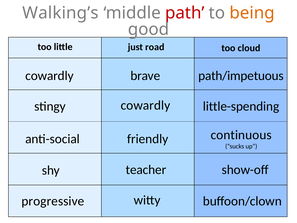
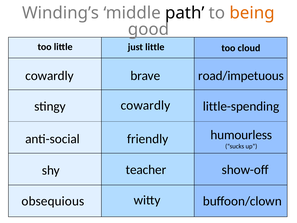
Walking’s: Walking’s -> Winding’s (61, 13)
path colour: red -> black (185, 13)
just road: road -> little (155, 47)
path/impetuous: path/impetuous -> road/impetuous (241, 76)
continuous: continuous -> humourless (241, 135)
progressive: progressive -> obsequious (53, 201)
